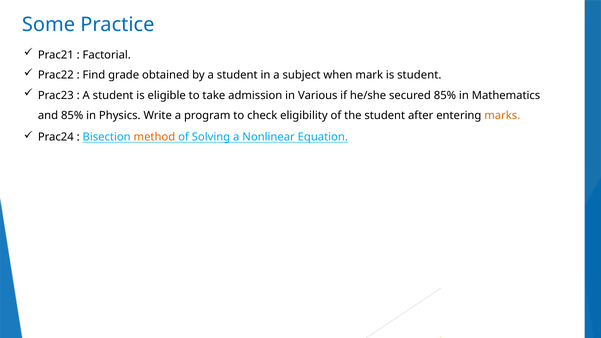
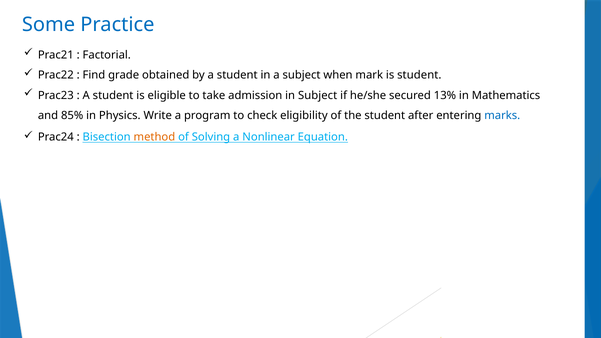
in Various: Various -> Subject (318, 96)
secured 85%: 85% -> 13% (445, 96)
marks colour: orange -> blue (502, 116)
